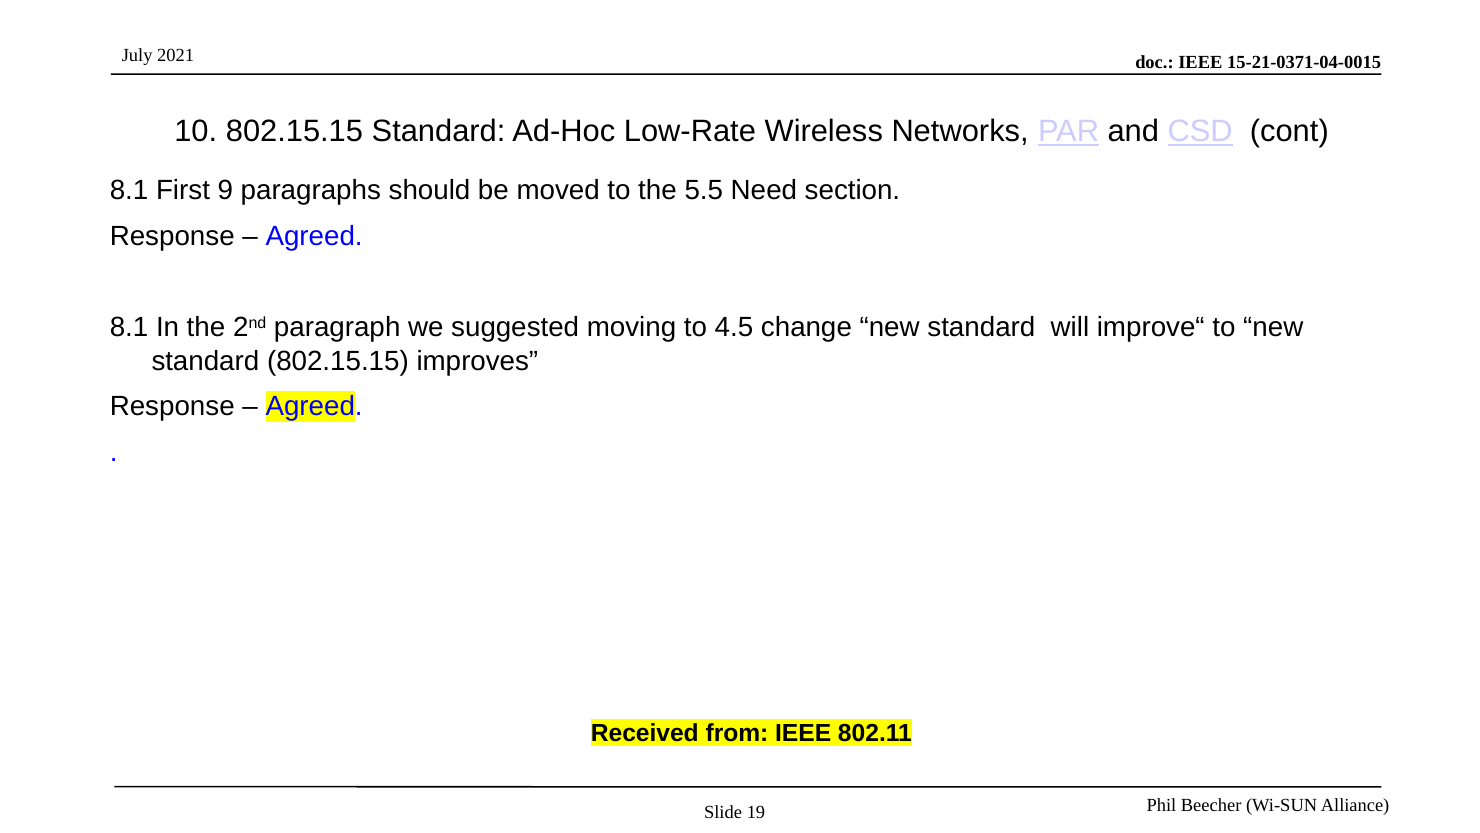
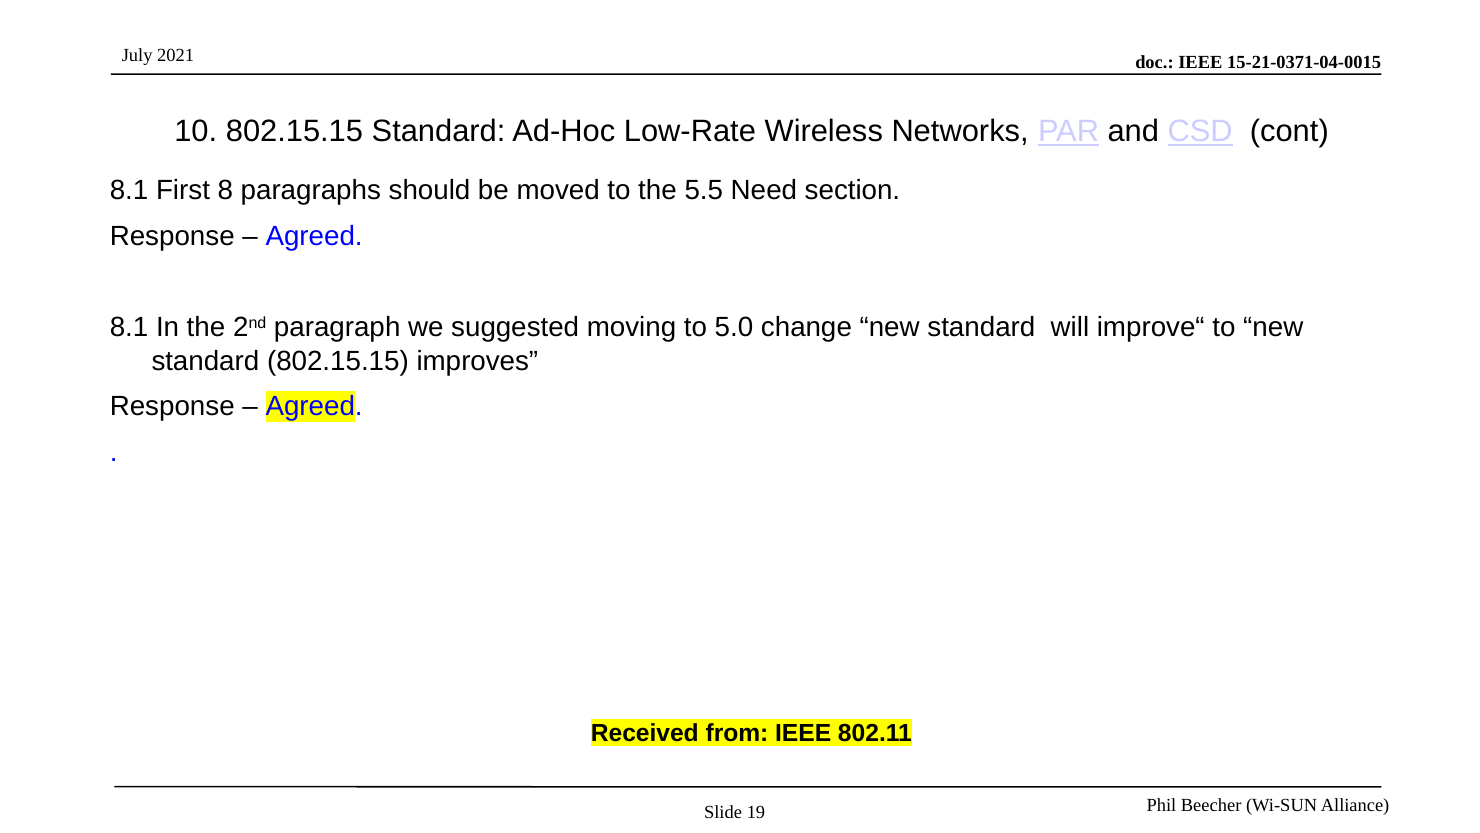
9: 9 -> 8 (225, 191)
4.5: 4.5 -> 5.0 (734, 328)
